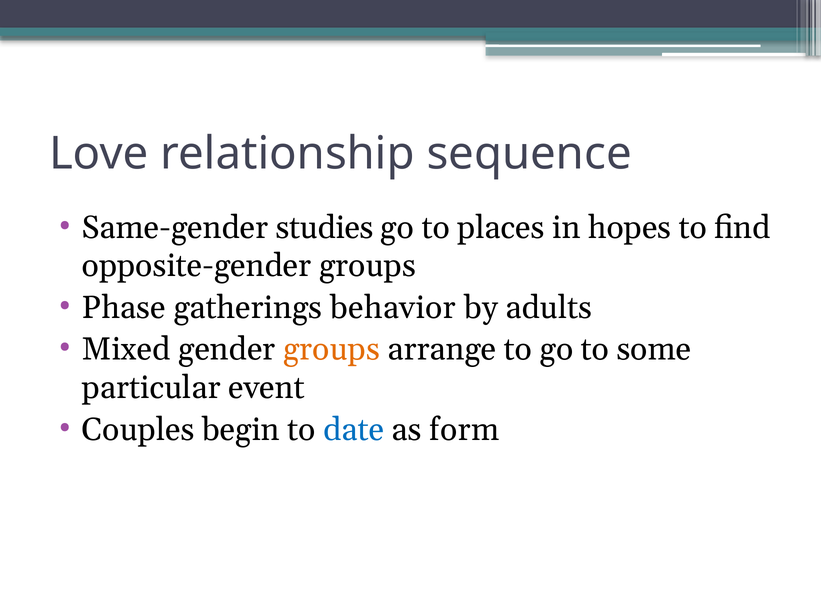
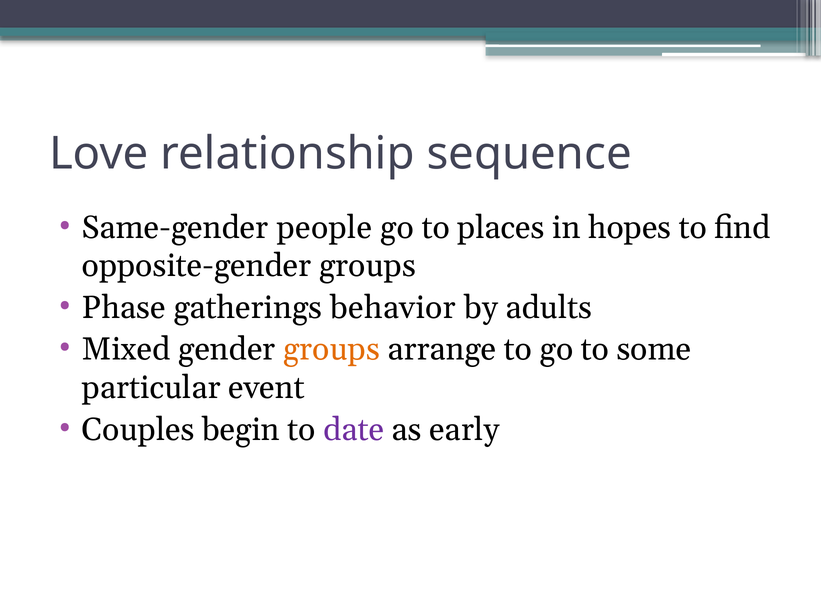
studies: studies -> people (324, 227)
date colour: blue -> purple (354, 429)
form: form -> early (464, 429)
